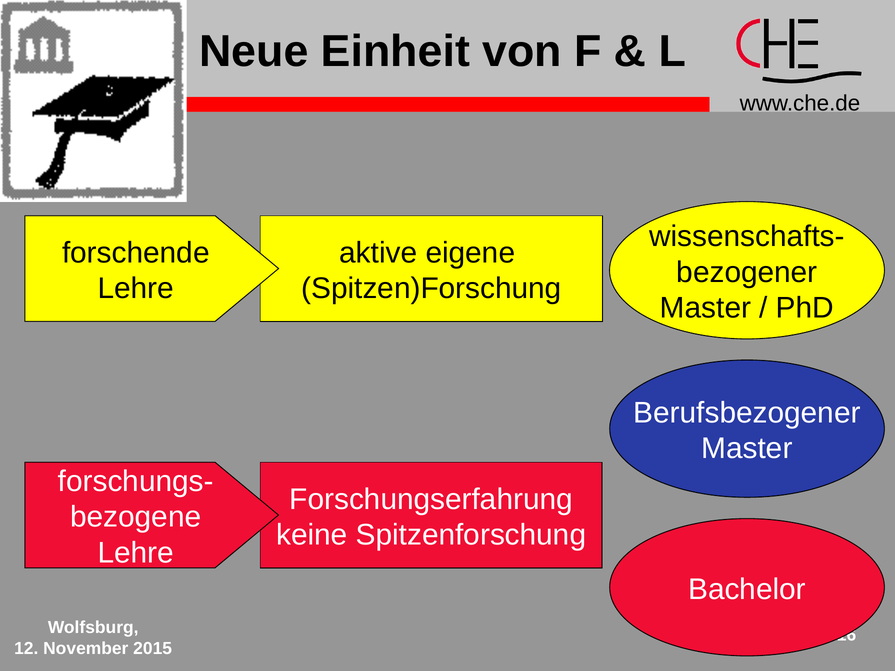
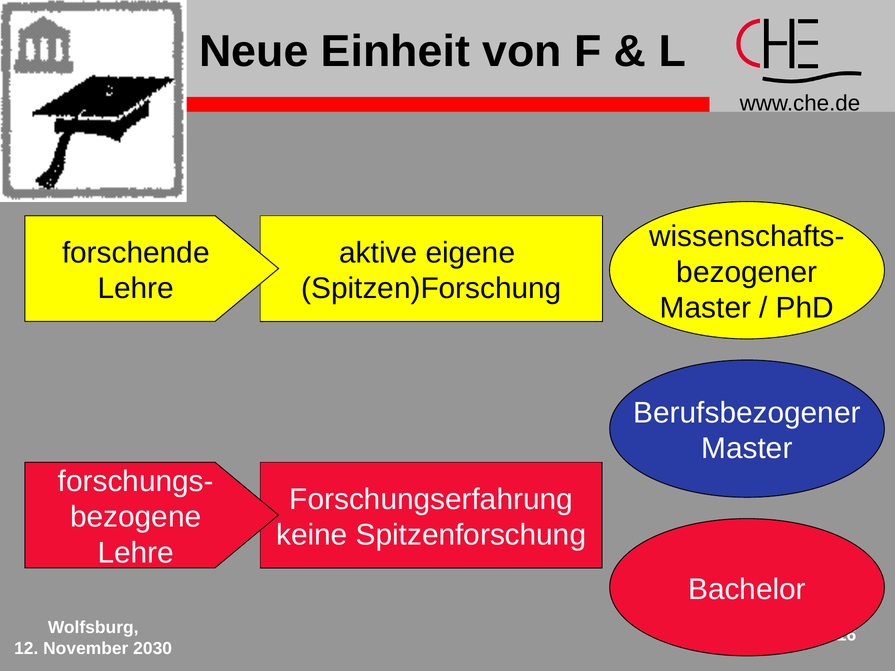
2015: 2015 -> 2030 (153, 649)
